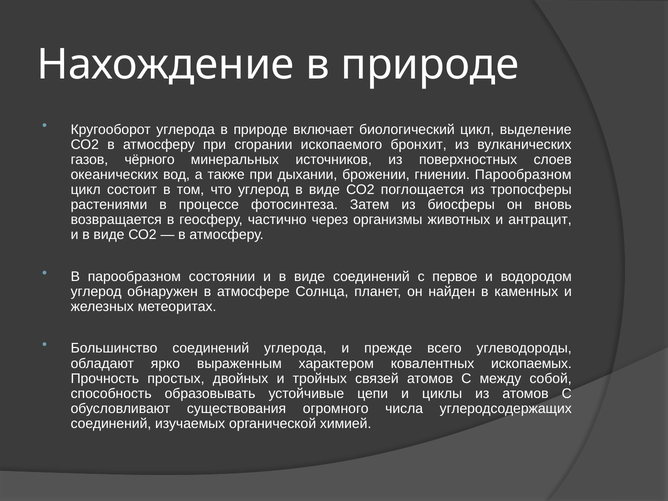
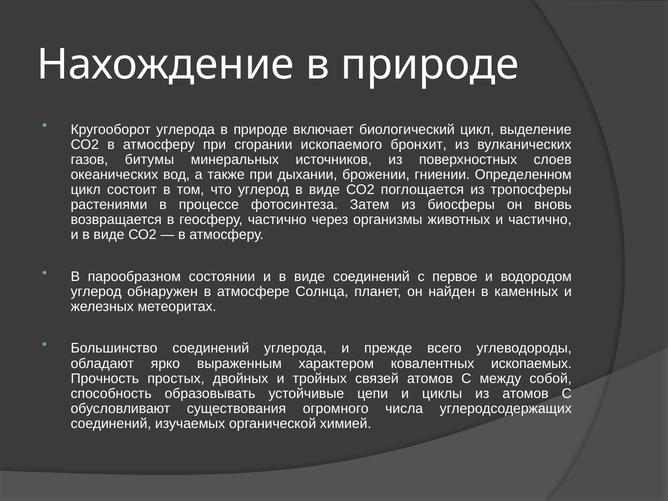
чёрного: чёрного -> битумы (149, 160)
гниении Парообразном: Парообразном -> Определенном (523, 175)
и антрацит: антрацит -> частично (540, 220)
